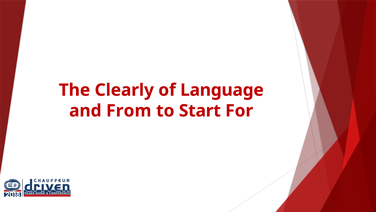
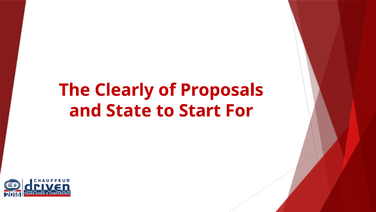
Language: Language -> Proposals (222, 90)
From: From -> State (129, 111)
